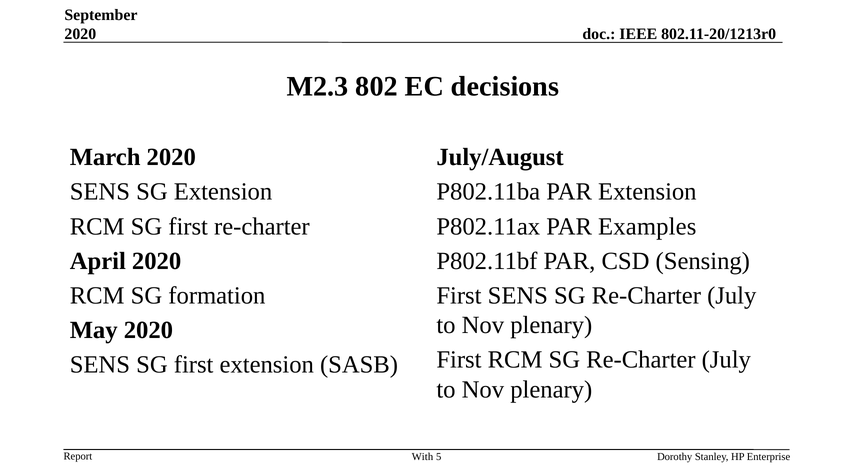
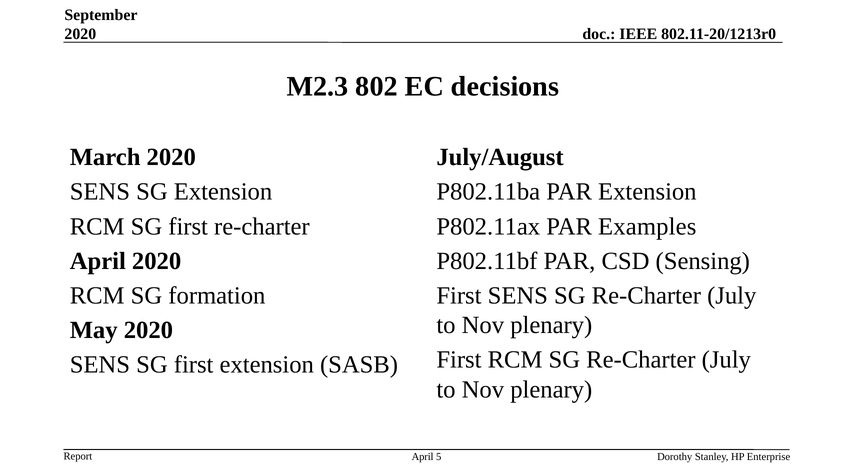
With: With -> April (423, 456)
